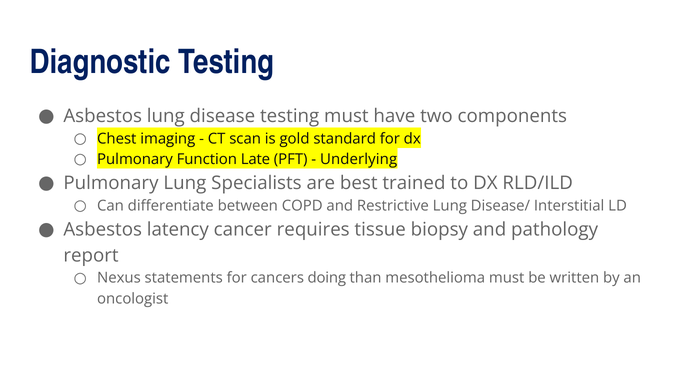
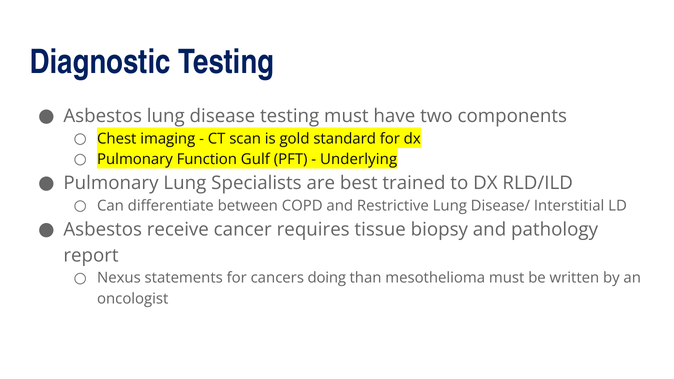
Late: Late -> Gulf (255, 159)
latency: latency -> receive (178, 230)
